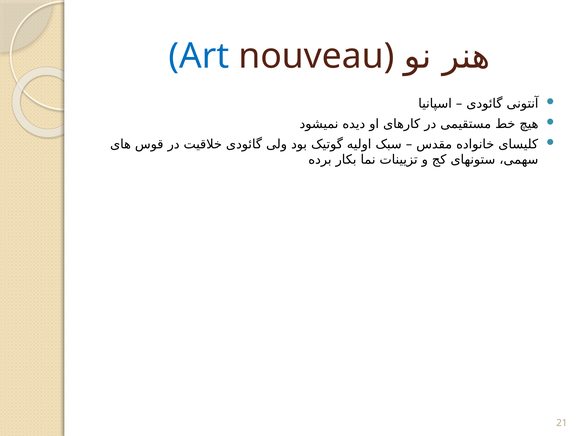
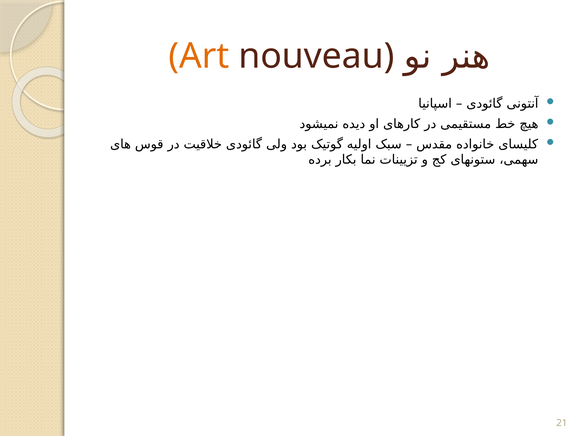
Art colour: blue -> orange (199, 56)
